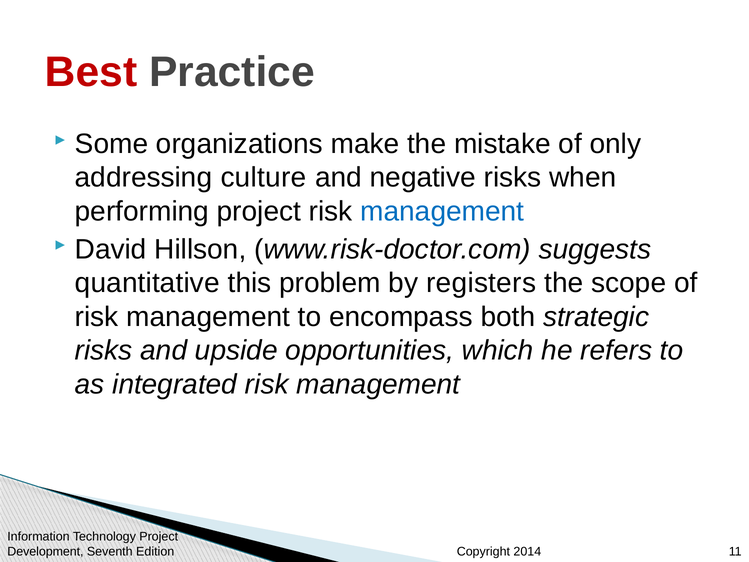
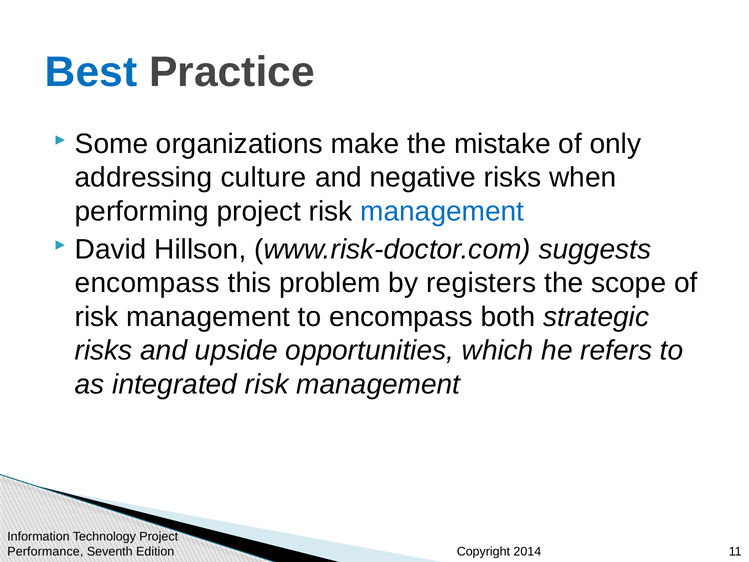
Best colour: red -> blue (91, 72)
quantitative: quantitative -> encompass (147, 283)
Development: Development -> Performance (45, 551)
